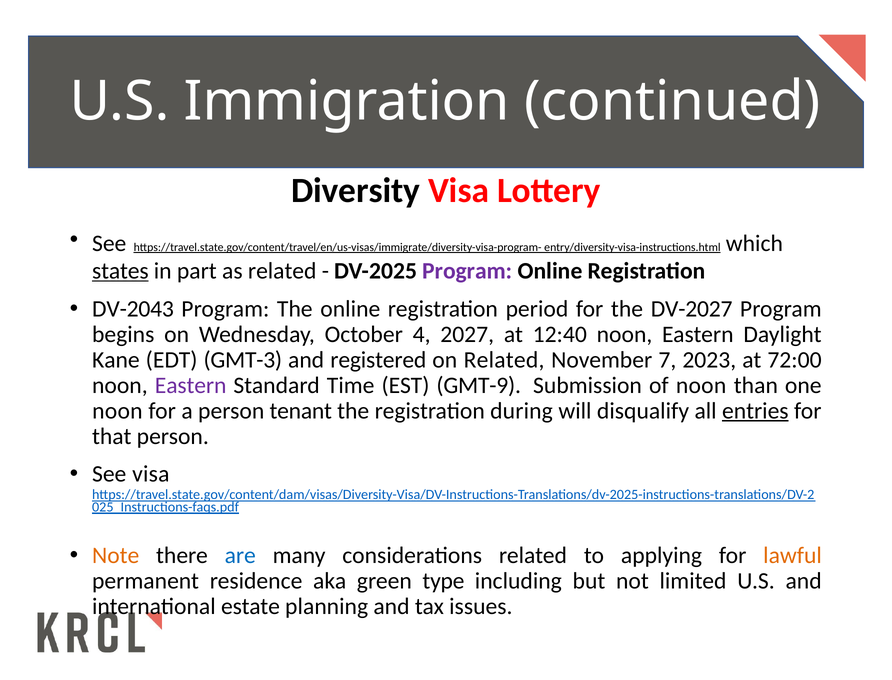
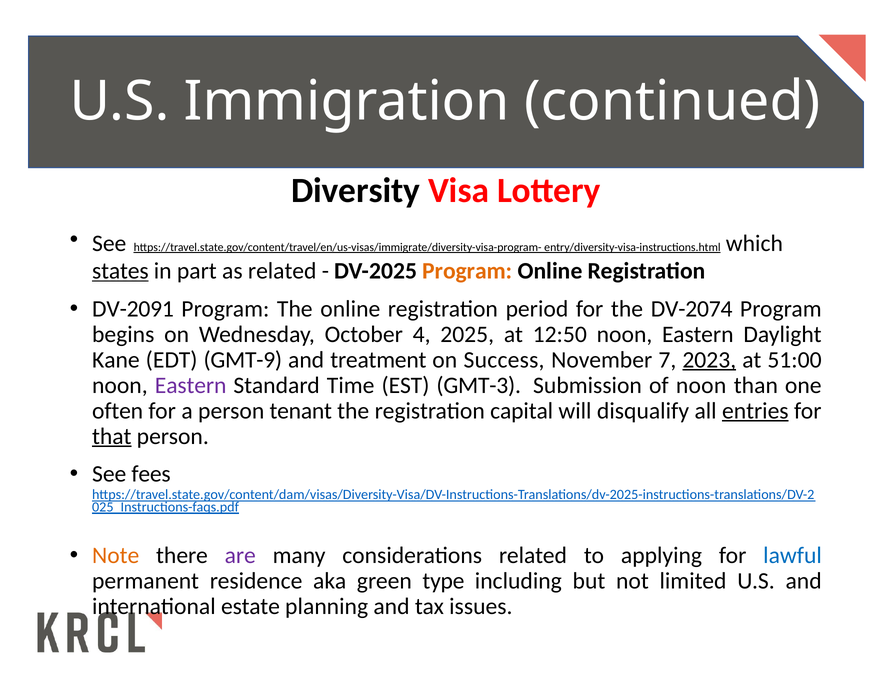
Program colour: purple -> orange (467, 271)
DV-2043: DV-2043 -> DV-2091 (133, 309)
DV-2027: DV-2027 -> DV-2074 (692, 309)
2027: 2027 -> 2025 (467, 334)
12:40: 12:40 -> 12:50 (560, 334)
GMT-3: GMT-3 -> GMT-9 (243, 360)
registered: registered -> treatment (378, 360)
on Related: Related -> Success (504, 360)
2023 underline: none -> present (709, 360)
72:00: 72:00 -> 51:00 (794, 360)
GMT-9: GMT-9 -> GMT-3 (479, 385)
noon: noon -> often (118, 410)
during: during -> capital (522, 410)
that underline: none -> present (112, 436)
See visa: visa -> fees (151, 474)
are colour: blue -> purple (240, 555)
lawful colour: orange -> blue (793, 555)
